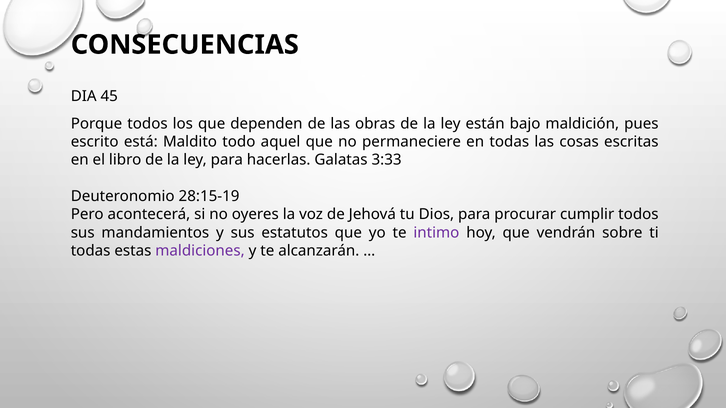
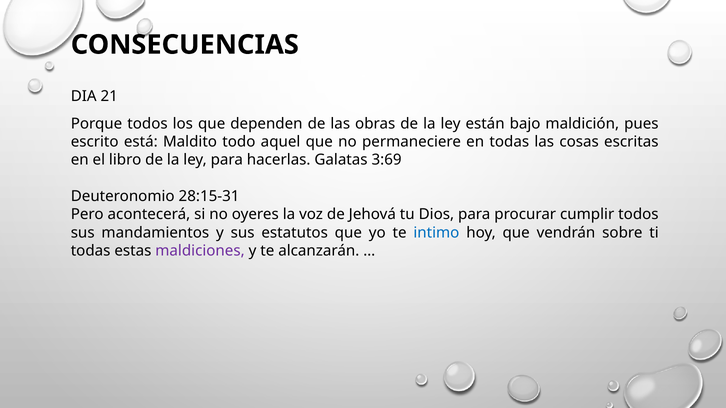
45: 45 -> 21 (109, 96)
3:33: 3:33 -> 3:69 (387, 160)
28:15-19: 28:15-19 -> 28:15-31 (209, 196)
intimo colour: purple -> blue (436, 233)
